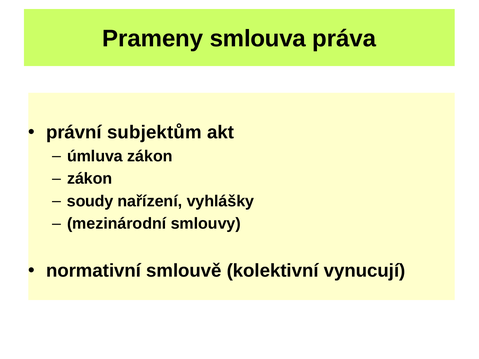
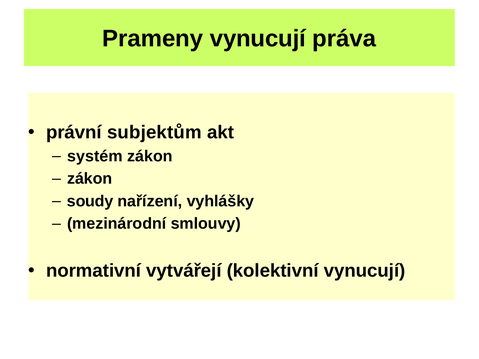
Prameny smlouva: smlouva -> vynucují (258, 39)
úmluva: úmluva -> systém (95, 156)
smlouvě: smlouvě -> vytvářejí (184, 271)
